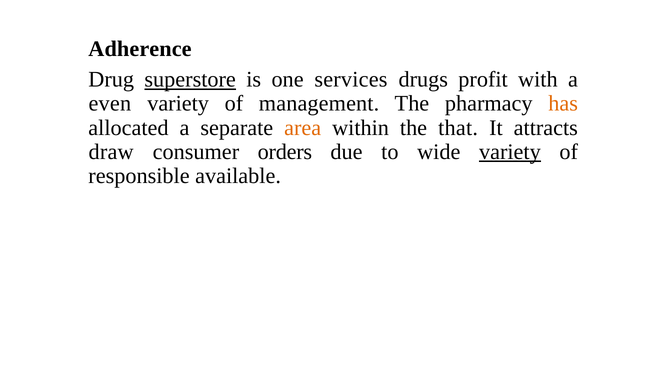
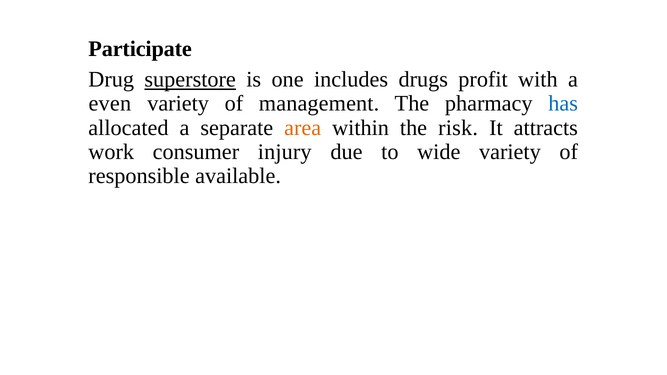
Adherence: Adherence -> Participate (140, 49)
services: services -> includes (351, 80)
has colour: orange -> blue (563, 104)
that: that -> risk (458, 128)
draw: draw -> work (111, 152)
orders: orders -> injury (285, 152)
variety underline: present -> none (510, 152)
